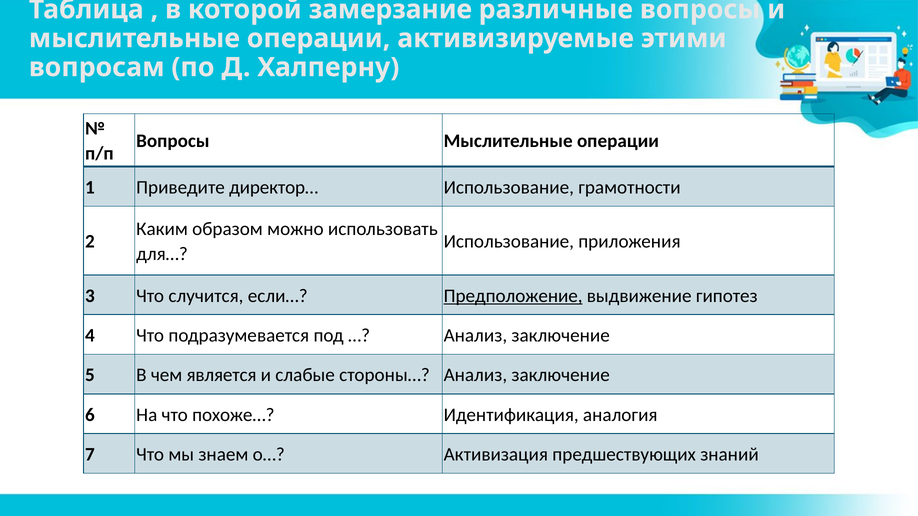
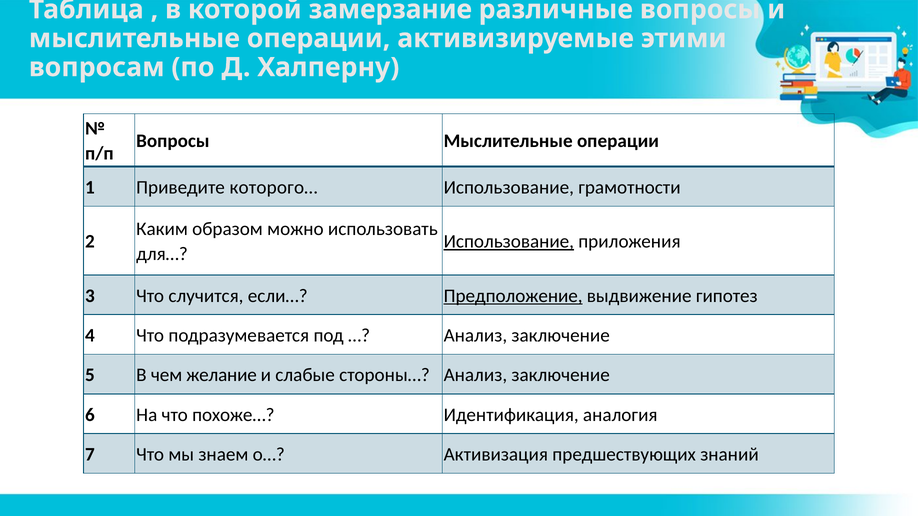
директор…: директор… -> которого… (274, 188)
Использование underline: none -> present (509, 242)
является: является -> желание (222, 375)
